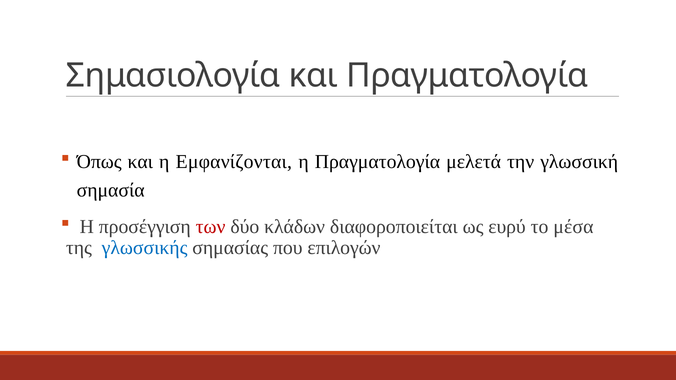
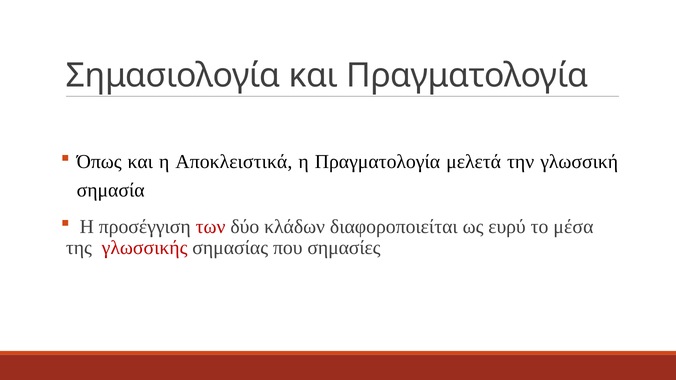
Εμφανίζονται: Εμφανίζονται -> Αποκλειστικά (234, 162)
γλωσσικής colour: blue -> red (145, 248)
επιλογών: επιλογών -> σημασίες (344, 248)
